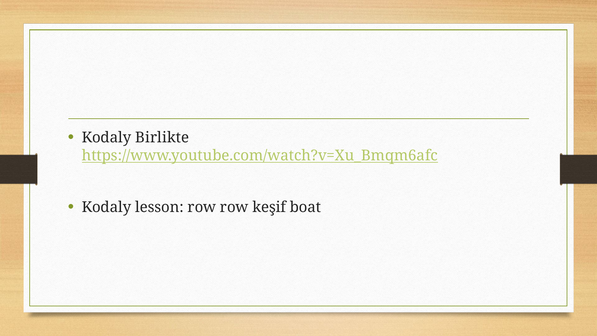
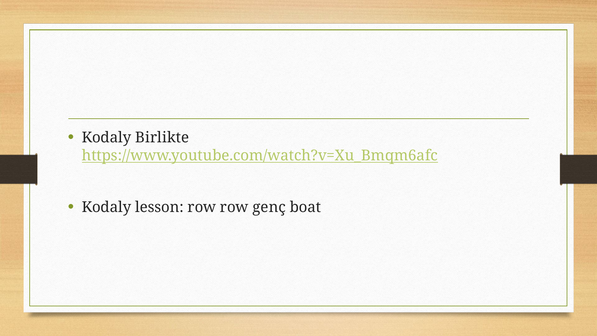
keşif: keşif -> genç (269, 207)
